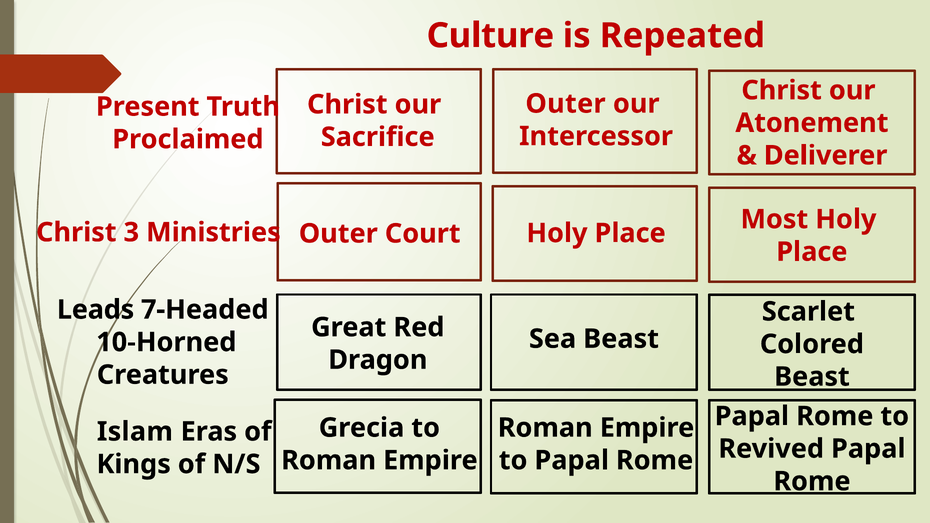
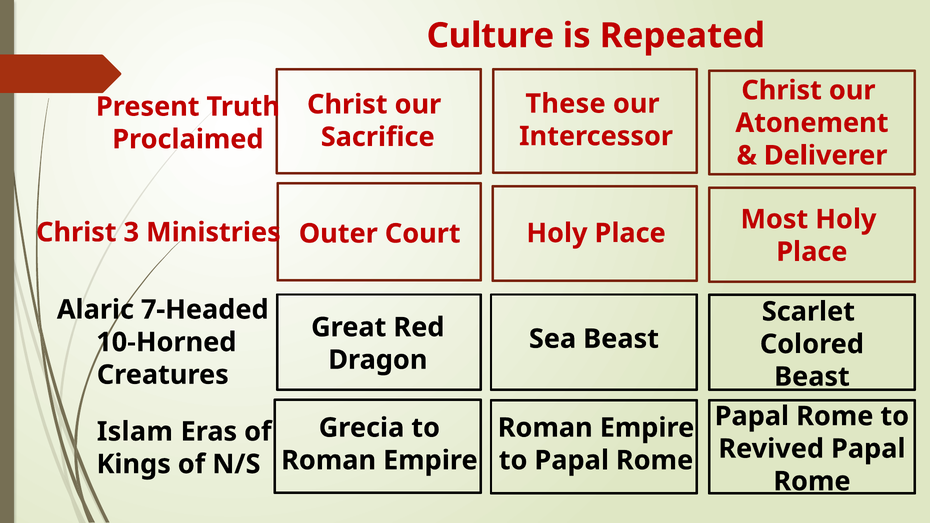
Outer: Outer -> These (566, 104)
Leads: Leads -> Alaric (95, 310)
